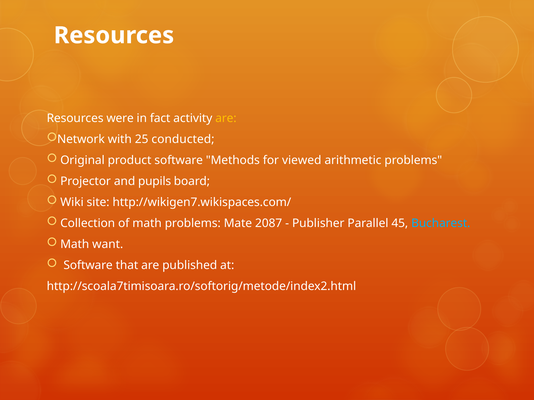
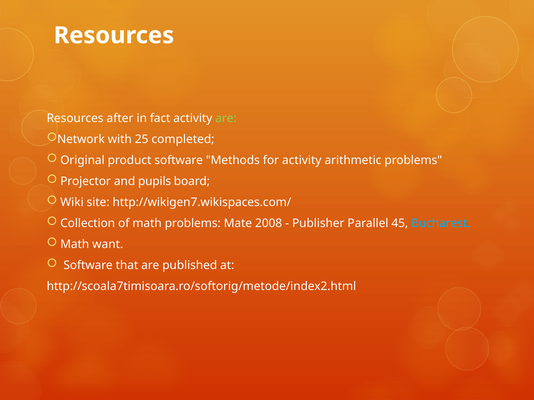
were: were -> after (120, 118)
are colour: yellow -> light green (226, 118)
conducted: conducted -> completed (183, 139)
for viewed: viewed -> activity (302, 160)
2087: 2087 -> 2008 (269, 224)
